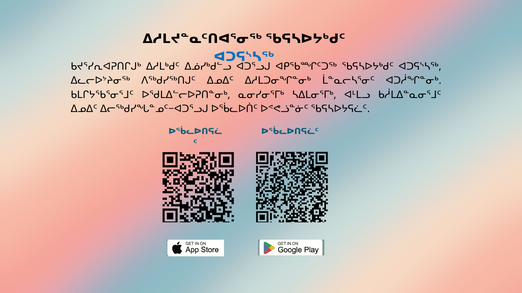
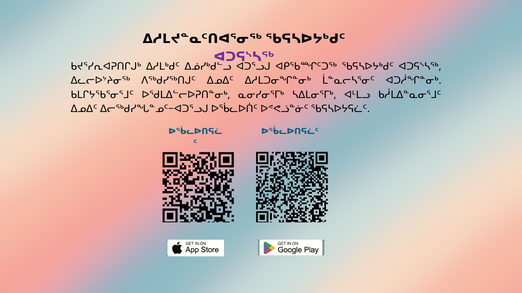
ᐊᑐᕋᔅᓴᖅ colour: blue -> purple (244, 57)
